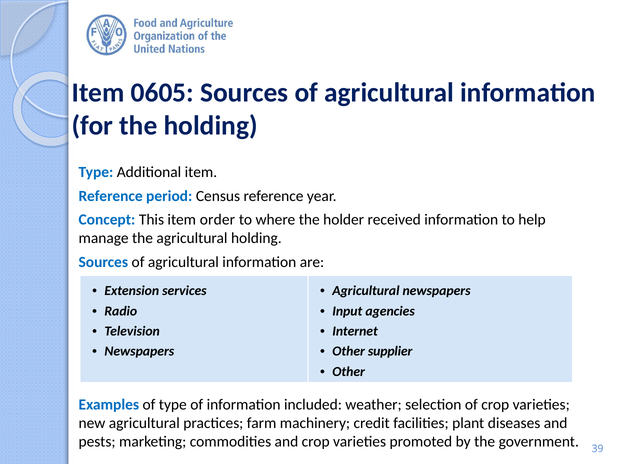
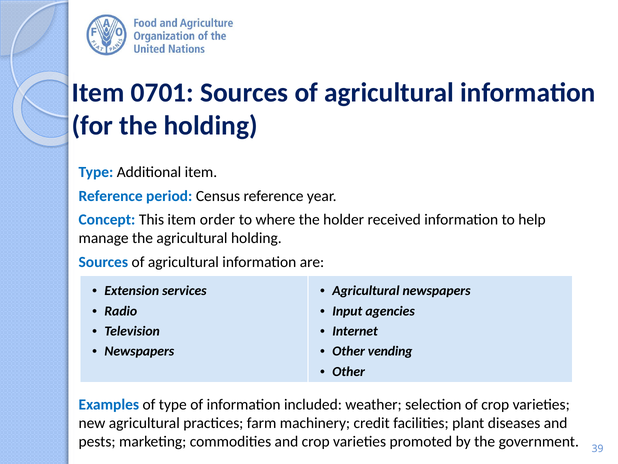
0605: 0605 -> 0701 (162, 93)
supplier: supplier -> vending (390, 351)
